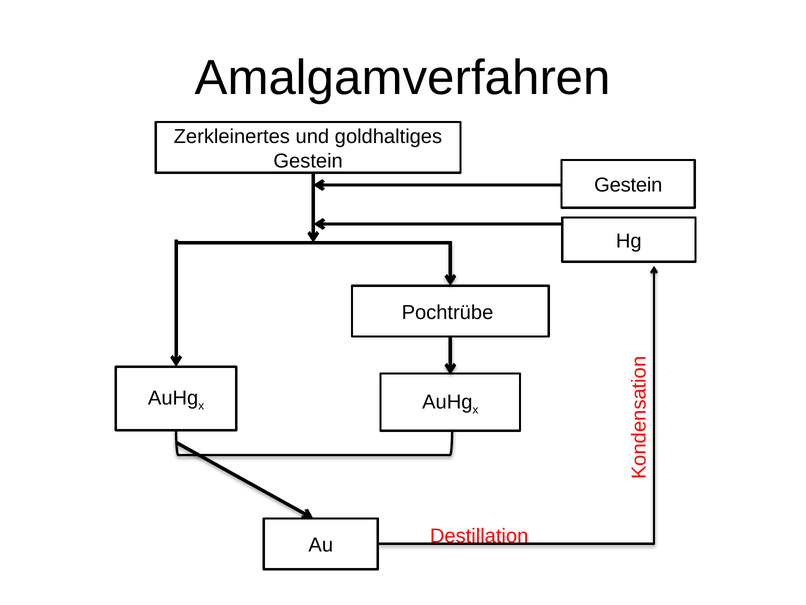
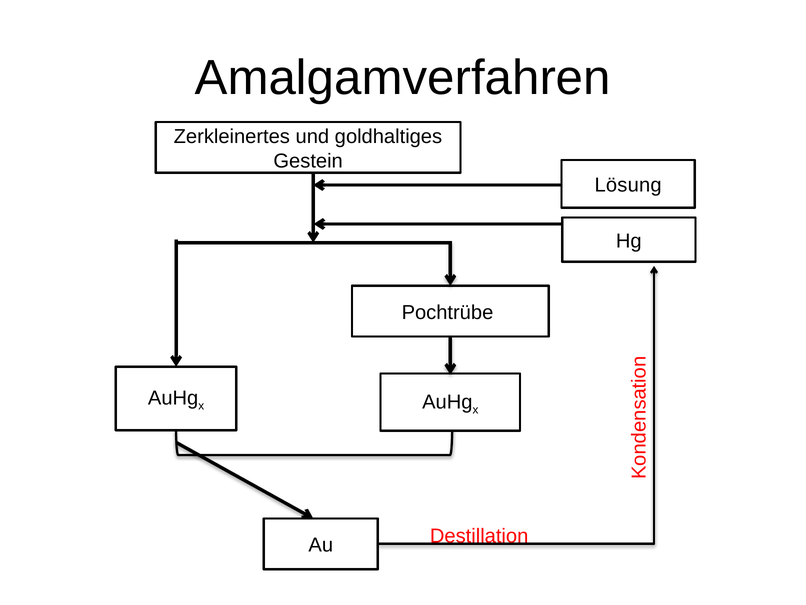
Gestein: Gestein -> Lösung (628, 185)
